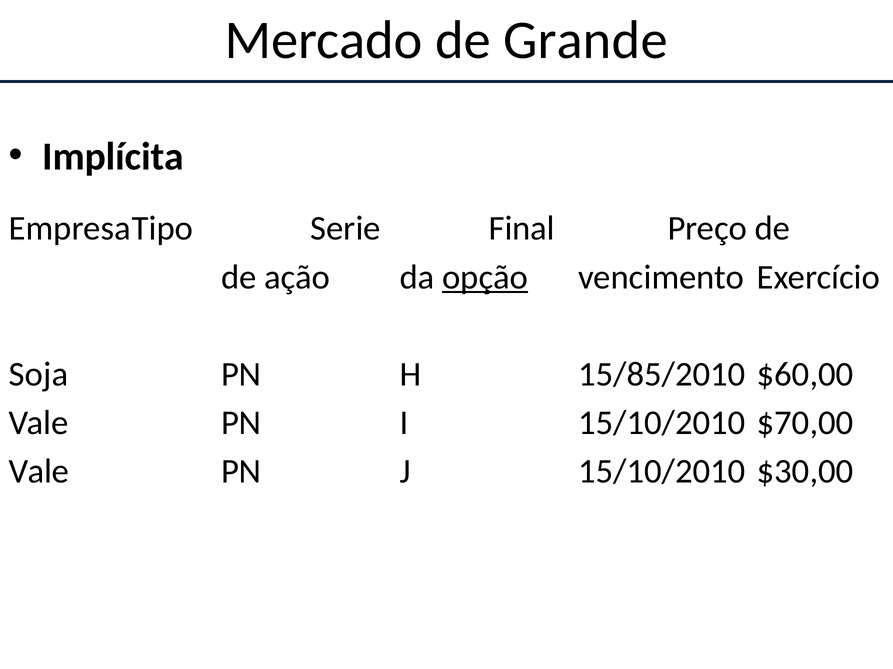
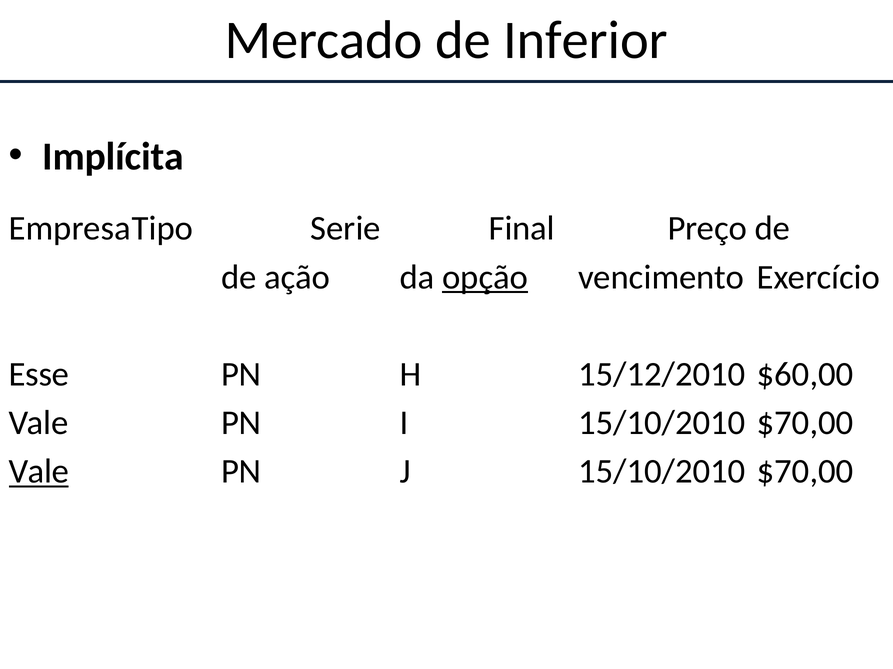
Grande: Grande -> Inferior (585, 40)
Soja: Soja -> Esse (39, 375)
15/85/2010: 15/85/2010 -> 15/12/2010 (662, 375)
Vale underline: none -> present (39, 472)
J 15/10/2010 $30,00: $30,00 -> $70,00 (805, 472)
